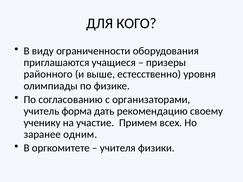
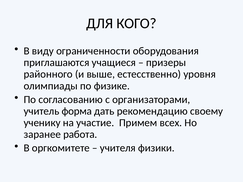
одним: одним -> работа (80, 135)
